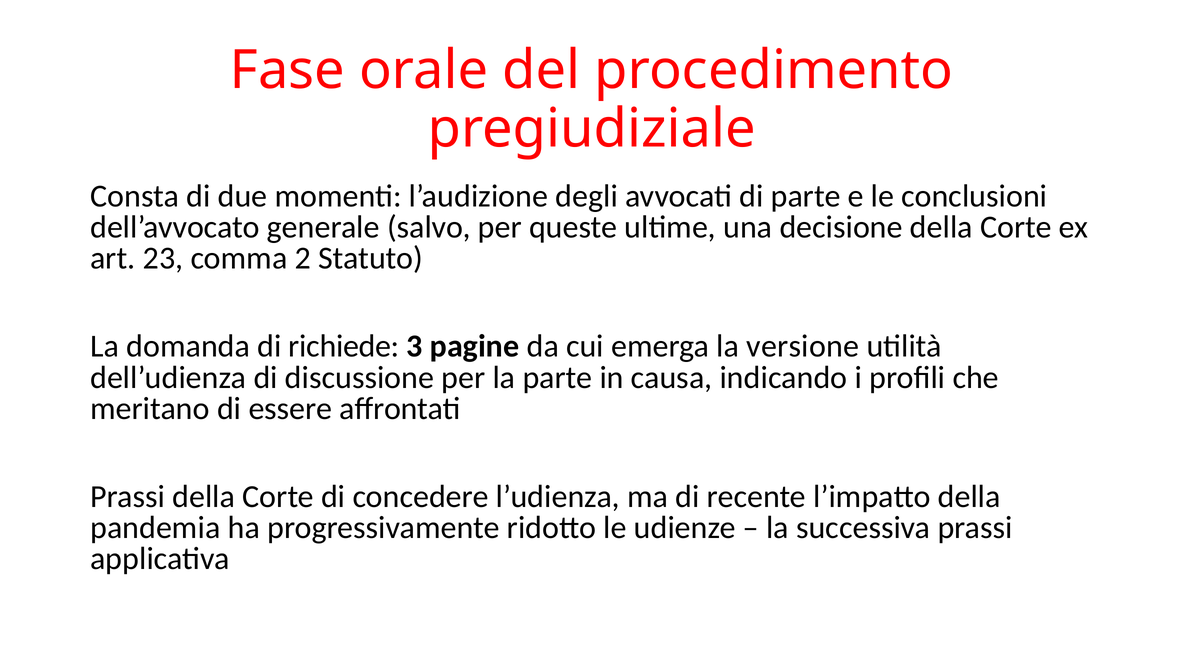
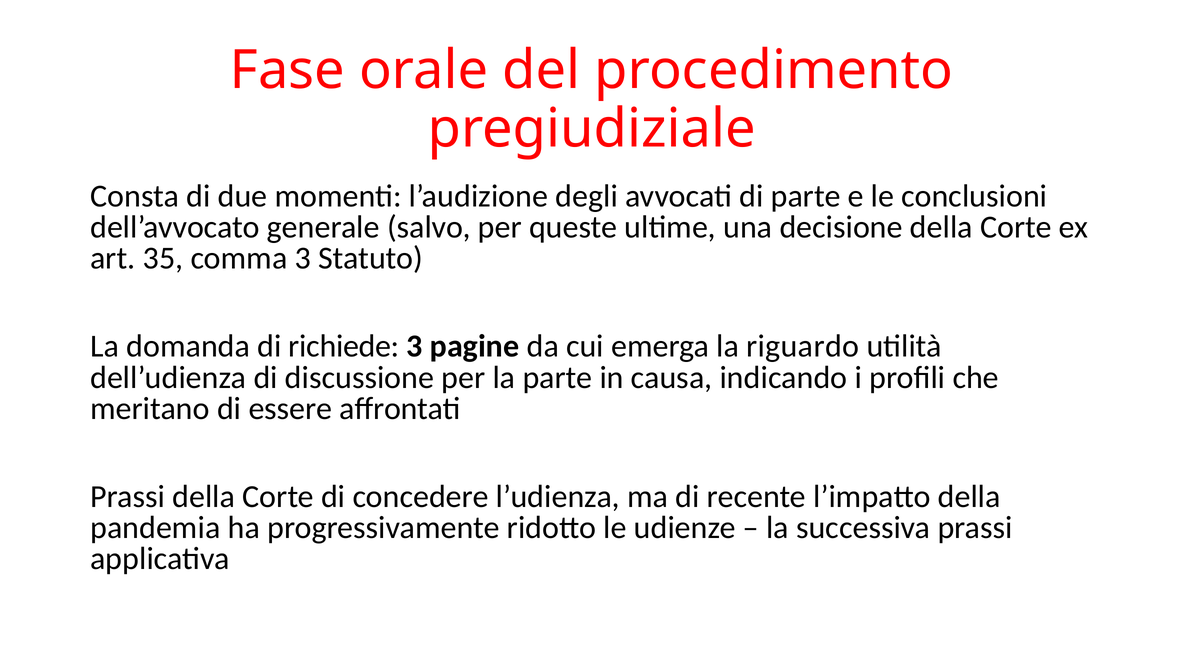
23: 23 -> 35 (163, 258)
comma 2: 2 -> 3 (303, 258)
versione: versione -> riguardo (803, 346)
